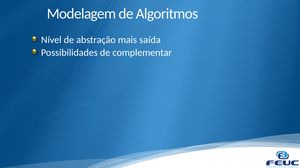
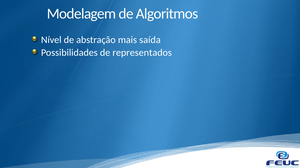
complementar: complementar -> representados (142, 53)
